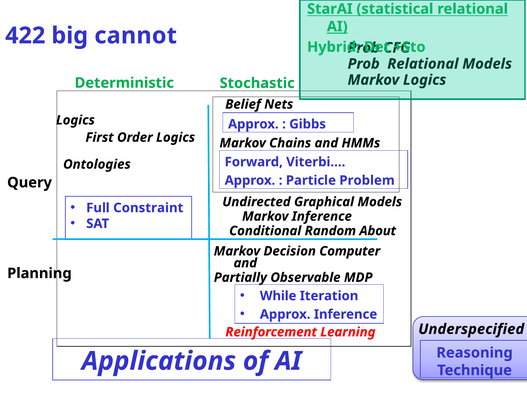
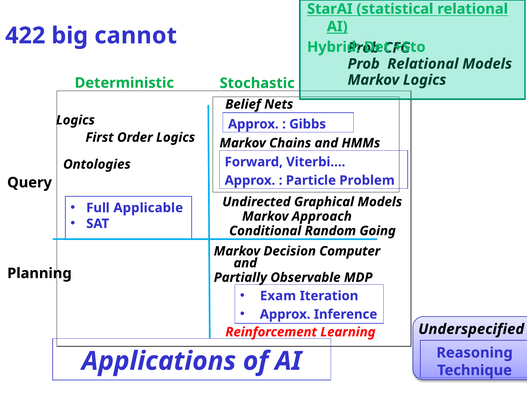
Constraint: Constraint -> Applicable (148, 208)
Markov Inference: Inference -> Approach (322, 217)
About: About -> Going (378, 231)
While: While -> Exam (278, 296)
